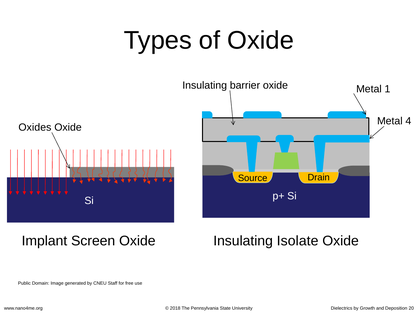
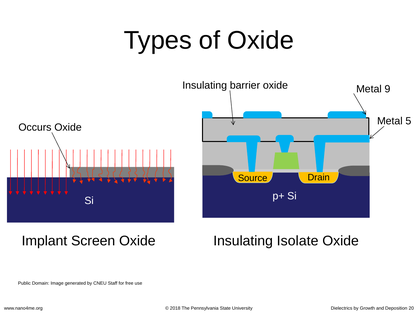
1: 1 -> 9 (387, 89)
4: 4 -> 5 (408, 121)
Oxides: Oxides -> Occurs (35, 127)
